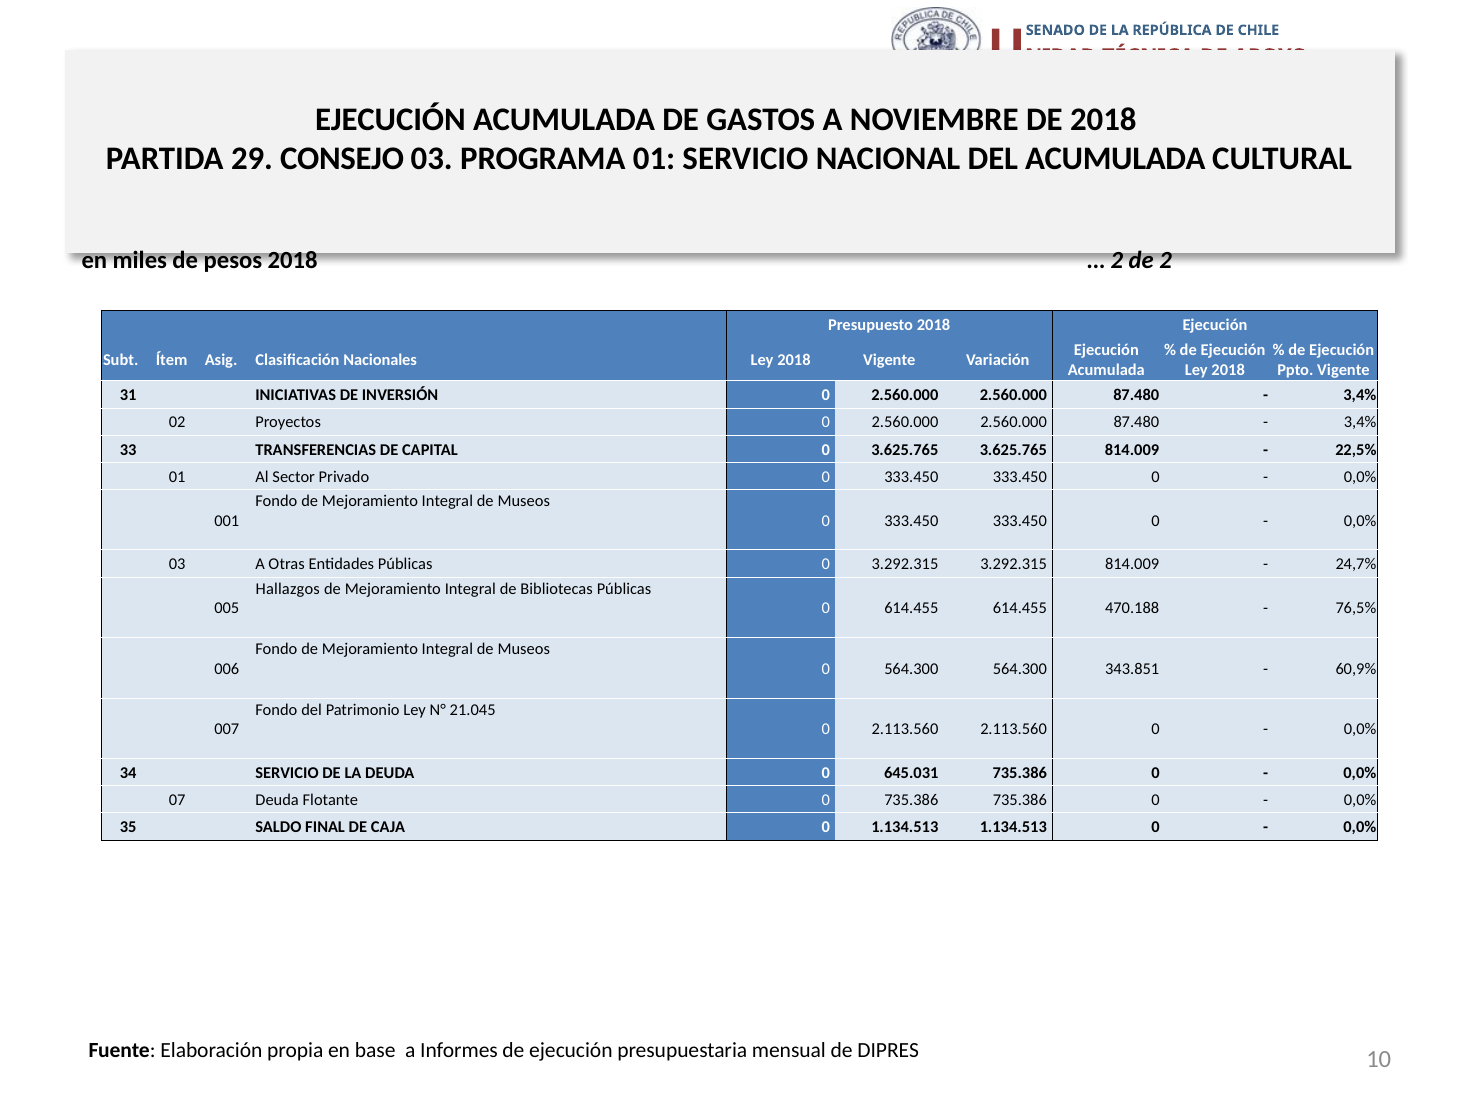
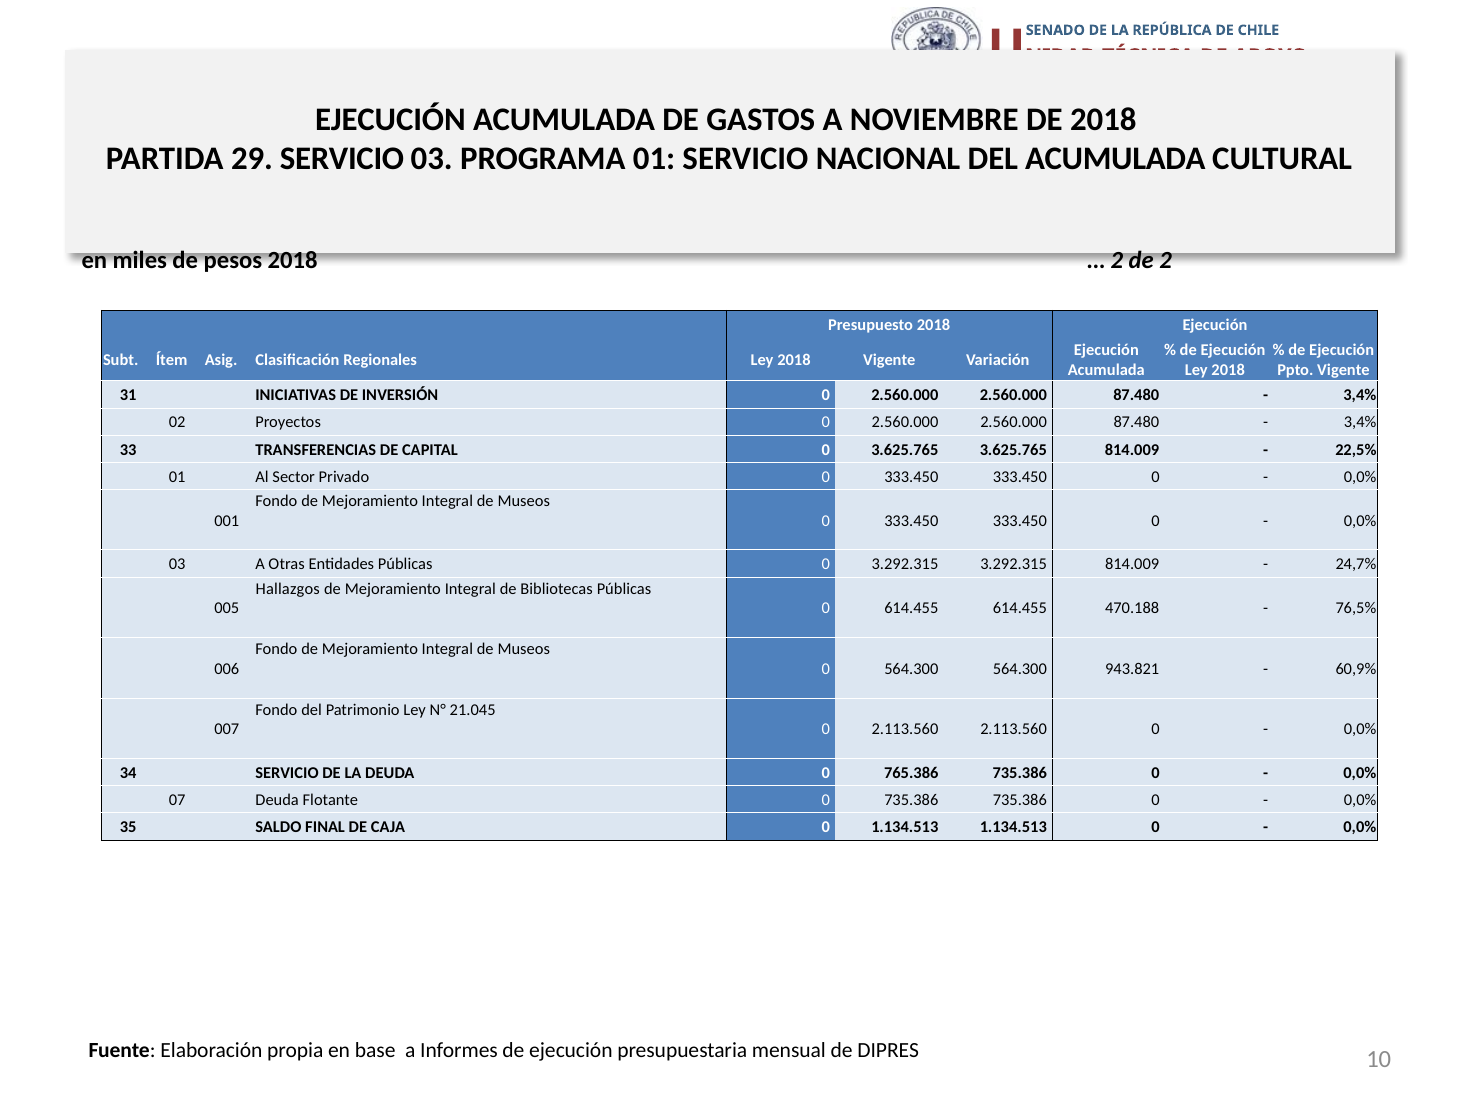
29 CONSEJO: CONSEJO -> SERVICIO (342, 159)
Nacionales: Nacionales -> Regionales (380, 360)
343.851: 343.851 -> 943.821 (1132, 669)
645.031: 645.031 -> 765.386 (911, 773)
